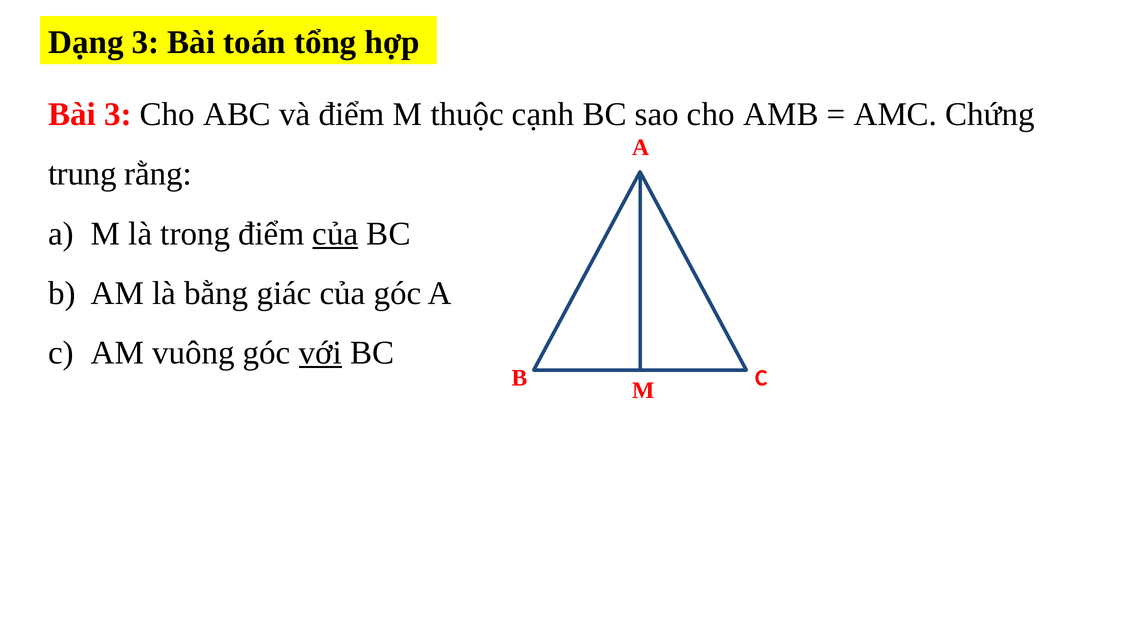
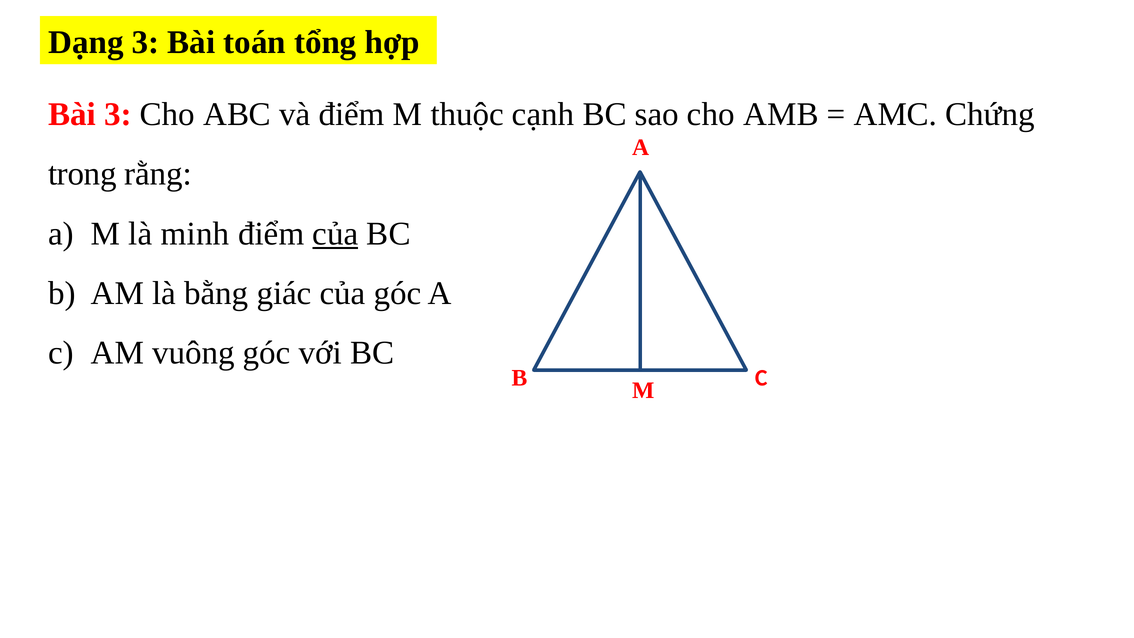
trung: trung -> trong (82, 174)
trong: trong -> minh (195, 234)
với underline: present -> none (320, 353)
